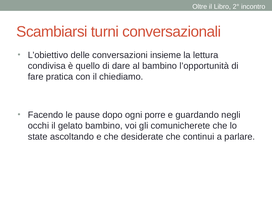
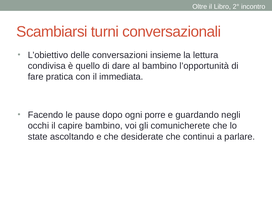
chiediamo: chiediamo -> immediata (121, 77)
gelato: gelato -> capire (70, 126)
